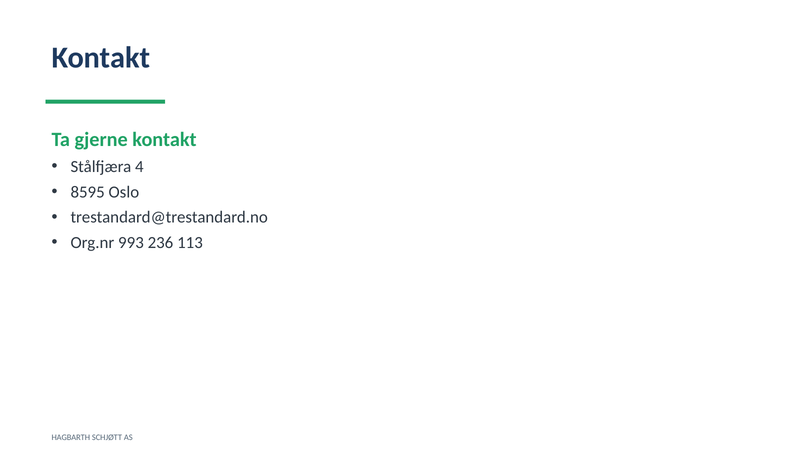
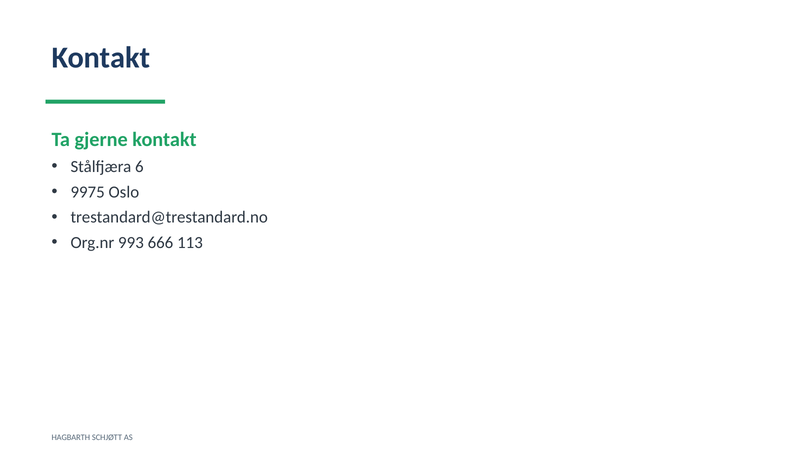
4: 4 -> 6 (139, 167)
8595: 8595 -> 9975 (88, 192)
236: 236 -> 666 (160, 243)
